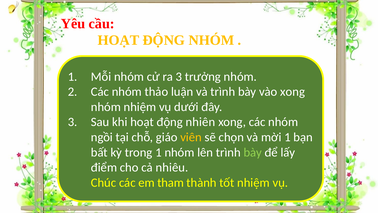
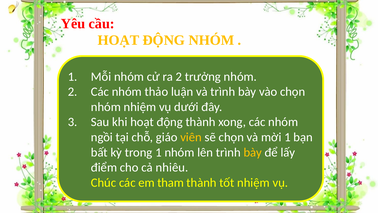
ra 3: 3 -> 2 (179, 76)
vào xong: xong -> chọn (293, 92)
động nhiên: nhiên -> thành (201, 122)
bày colour: light green -> yellow (253, 152)
